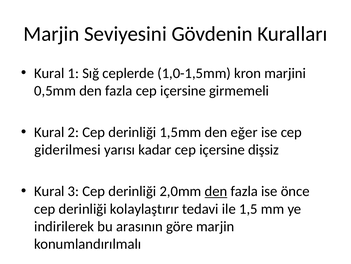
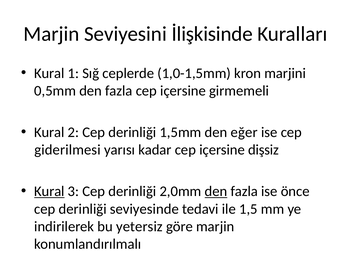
Gövdenin: Gövdenin -> İlişkisinde (212, 34)
Kural underline: none -> present (49, 191)
kolaylaştırır: kolaylaştırır -> seviyesinde (144, 208)
arasının: arasının -> yetersiz (139, 226)
